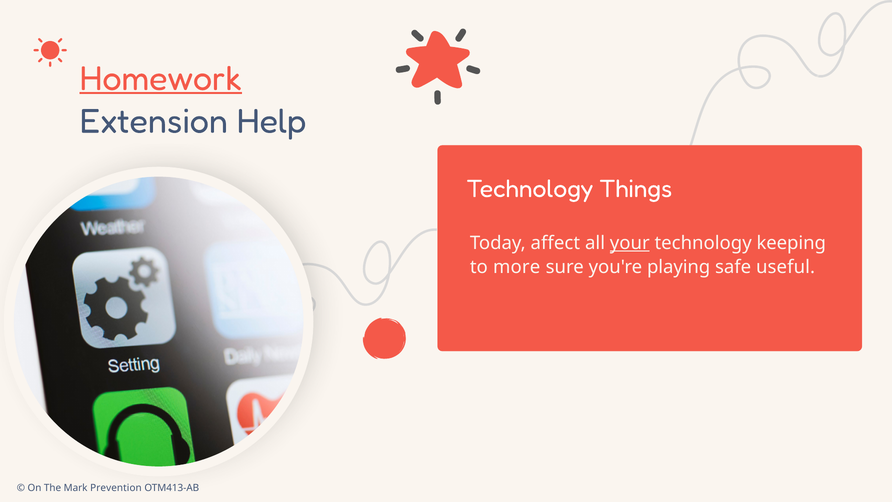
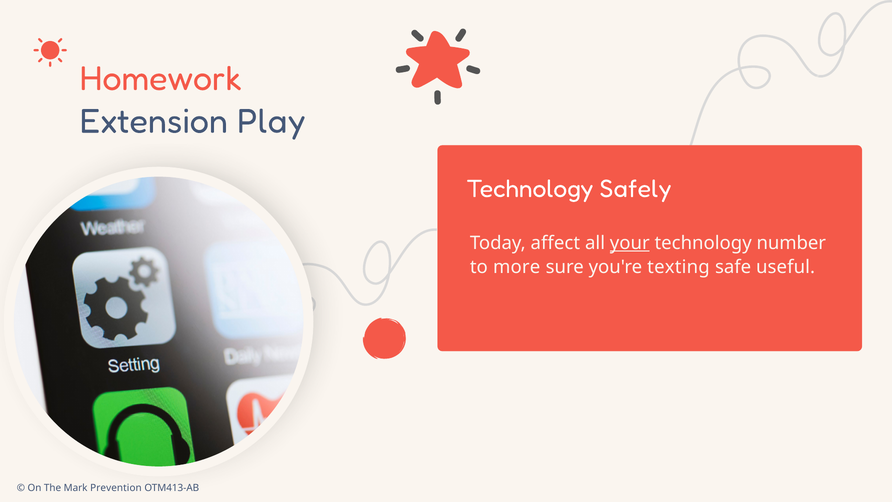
Homework underline: present -> none (161, 78)
Help: Help -> Play (271, 121)
Things: Things -> Safely (635, 189)
keeping: keeping -> number (791, 243)
playing: playing -> texting (679, 267)
